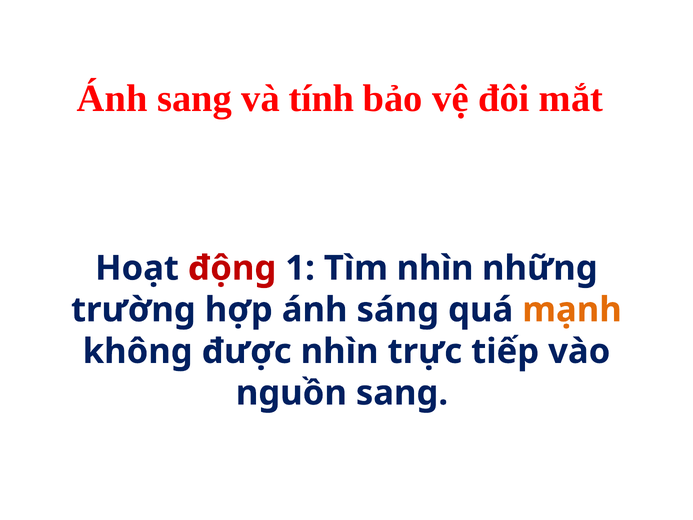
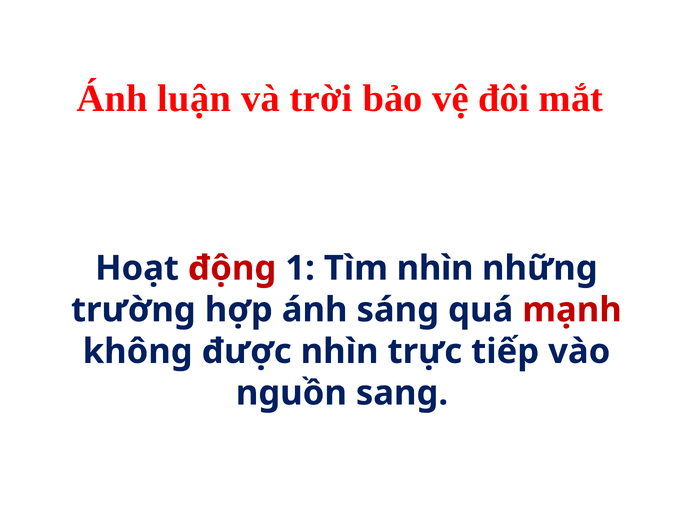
Ánh sang: sang -> luận (194, 99)
tính: tính -> trời (321, 99)
mạnh colour: orange -> red (572, 310)
